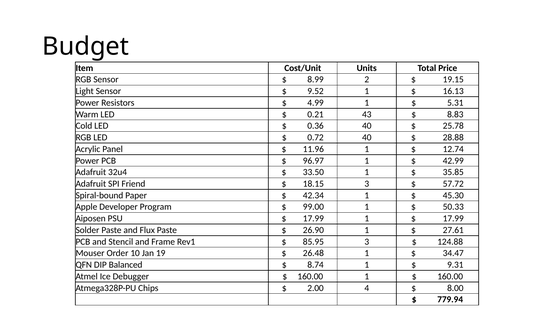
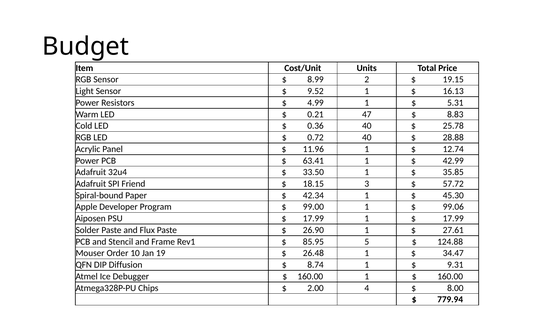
43: 43 -> 47 (367, 114)
96.97: 96.97 -> 63.41 (313, 160)
50.33: 50.33 -> 99.06 (453, 207)
85.95 3: 3 -> 5 (367, 241)
Balanced: Balanced -> Diffusion (126, 265)
